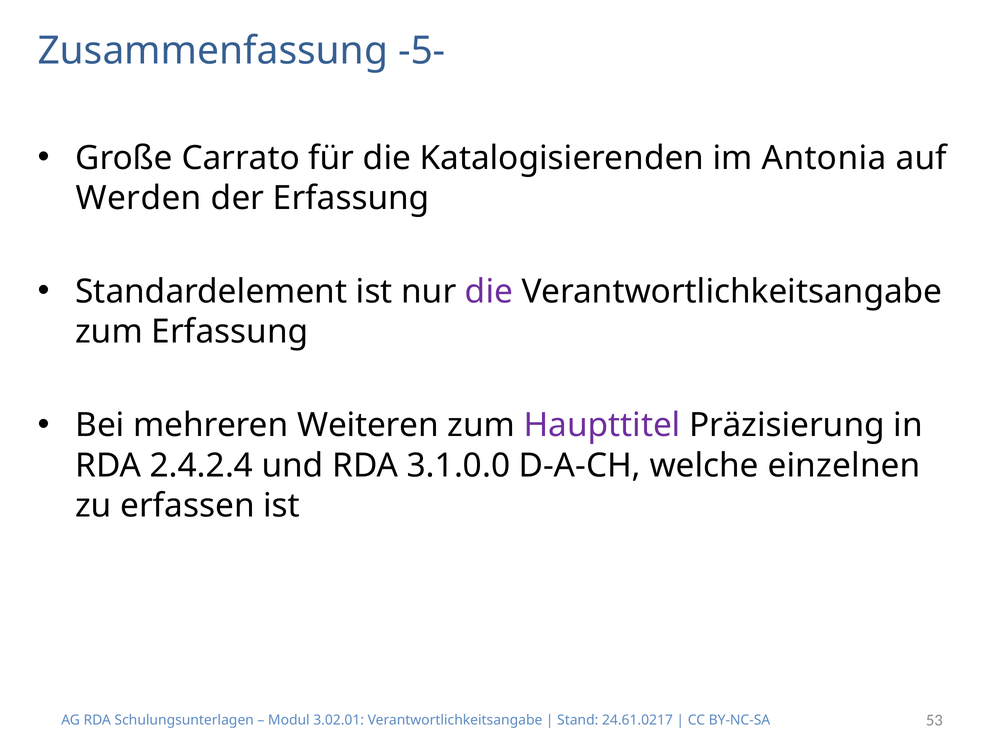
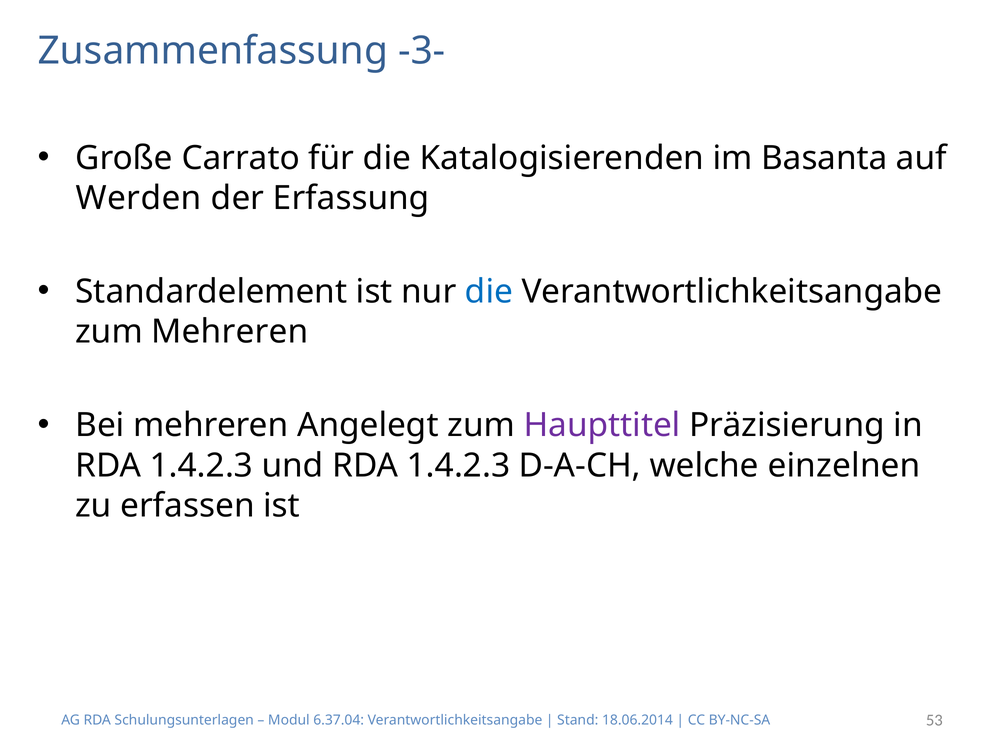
-5-: -5- -> -3- (422, 51)
Antonia: Antonia -> Basanta (824, 158)
die colour: purple -> blue (489, 292)
zum Erfassung: Erfassung -> Mehreren (230, 332)
Weiteren: Weiteren -> Angelegt (368, 426)
2.4.2.4: 2.4.2.4 -> 1.4.2.3 (201, 466)
und RDA 3.1.0.0: 3.1.0.0 -> 1.4.2.3 (459, 466)
3.02.01: 3.02.01 -> 6.37.04 (339, 720)
24.61.0217: 24.61.0217 -> 18.06.2014 (637, 720)
